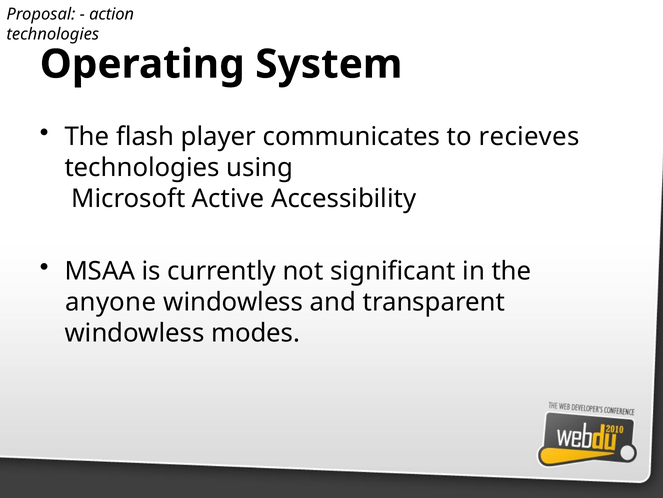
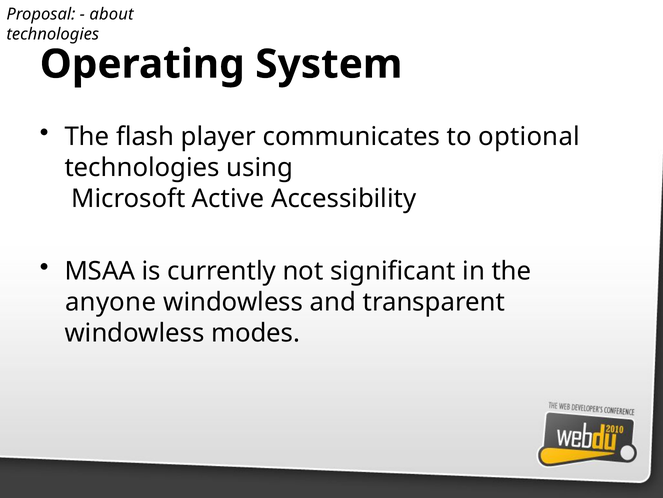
action: action -> about (111, 14)
recieves: recieves -> optional (529, 137)
